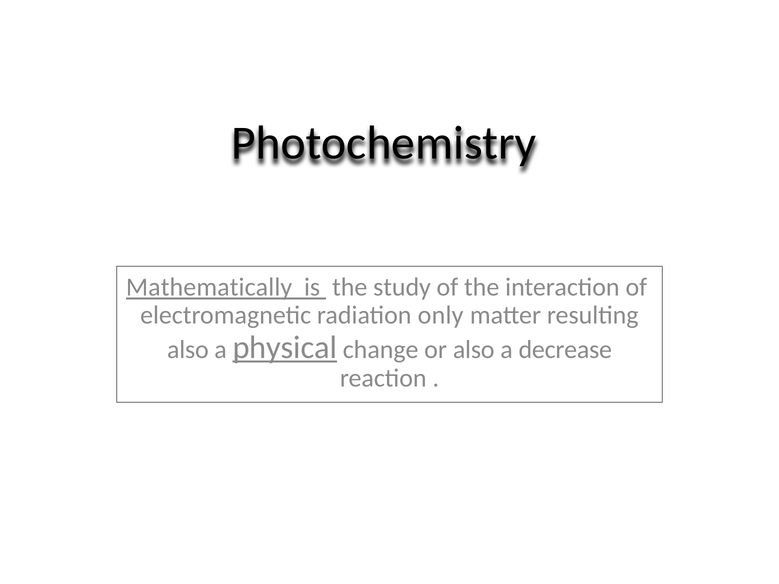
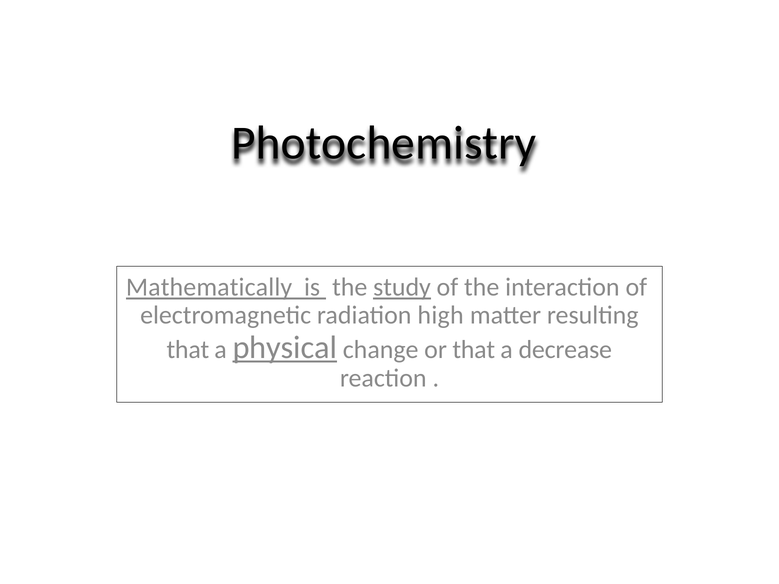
study underline: none -> present (402, 287)
only: only -> high (441, 315)
also: also -> that (188, 350)
or also: also -> that (474, 350)
